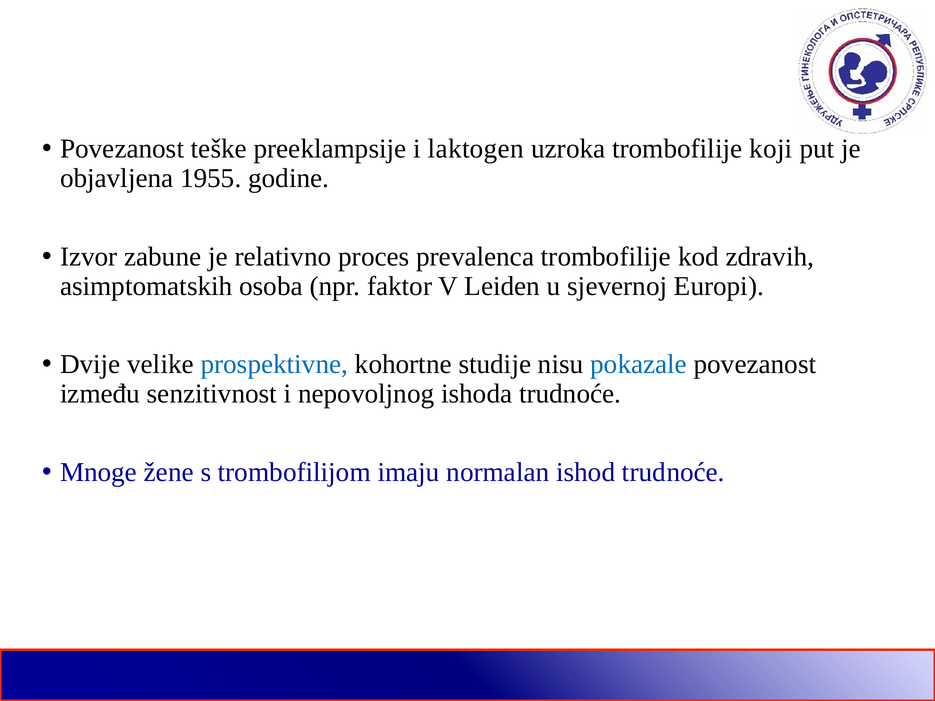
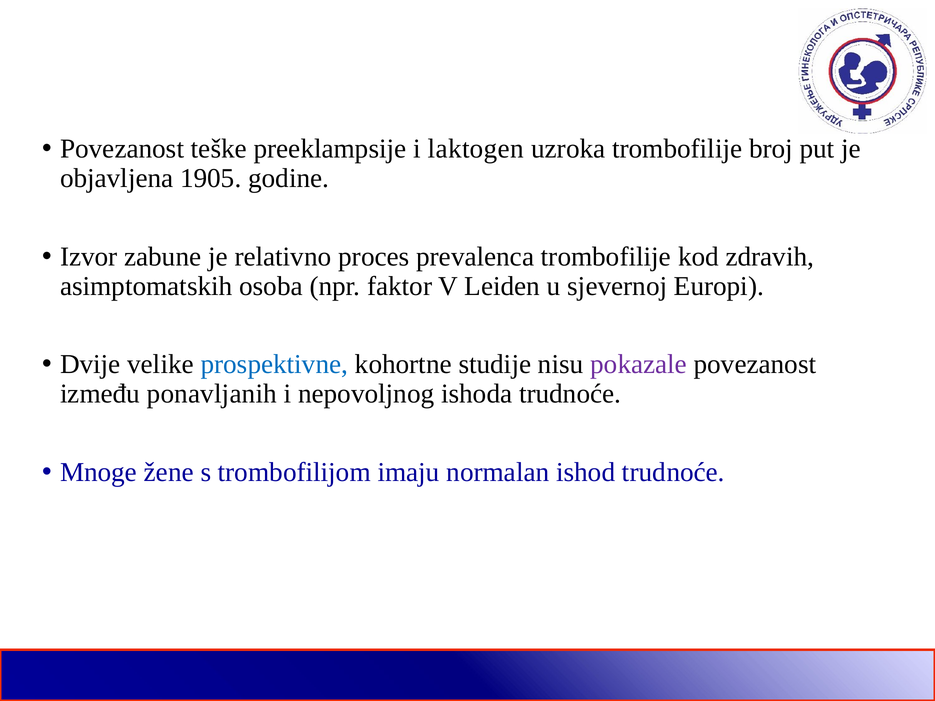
koji: koji -> broj (771, 149)
1955: 1955 -> 1905 (211, 178)
pokazale colour: blue -> purple (639, 365)
senzitivnost: senzitivnost -> ponavljanih (212, 394)
